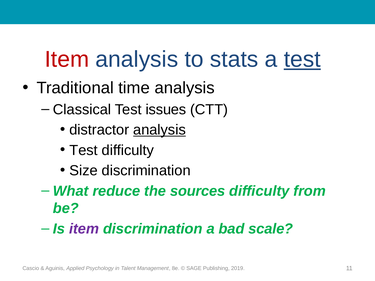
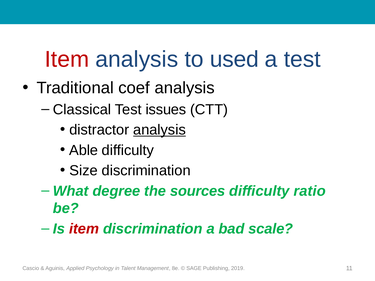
stats: stats -> used (234, 59)
test underline: present -> none (302, 59)
time: time -> coef (134, 88)
Test: Test -> Able (84, 150)
reduce: reduce -> degree (116, 191)
from: from -> ratio (310, 191)
item colour: purple -> red (84, 229)
